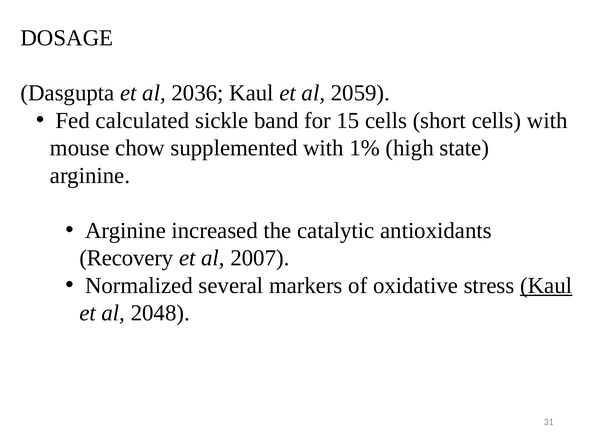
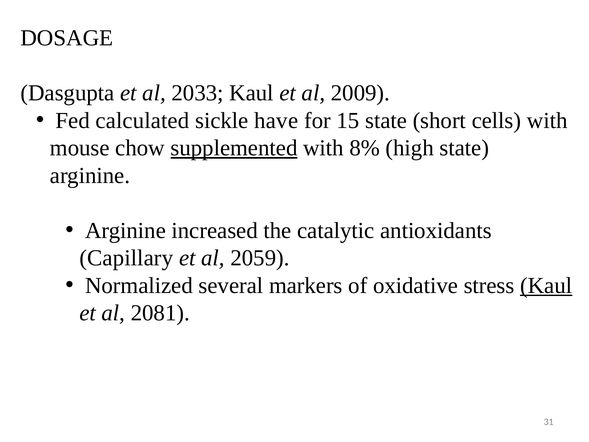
2036: 2036 -> 2033 (198, 93)
2059: 2059 -> 2009 (360, 93)
band: band -> have (276, 120)
15 cells: cells -> state (386, 120)
supplemented underline: none -> present (234, 148)
1%: 1% -> 8% (365, 148)
Recovery: Recovery -> Capillary (126, 258)
2007: 2007 -> 2059 (260, 258)
2048: 2048 -> 2081 (160, 313)
